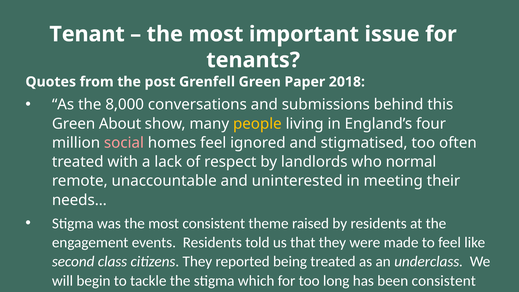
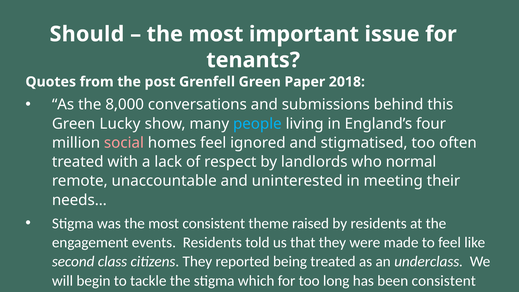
Tenant: Tenant -> Should (87, 34)
About: About -> Lucky (120, 124)
people colour: yellow -> light blue (257, 124)
